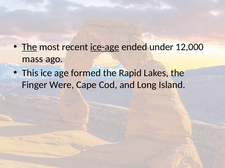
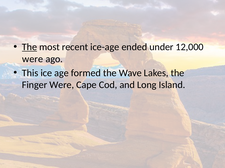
ice-age underline: present -> none (105, 47)
mass: mass -> were (33, 59)
Rapid: Rapid -> Wave (130, 73)
